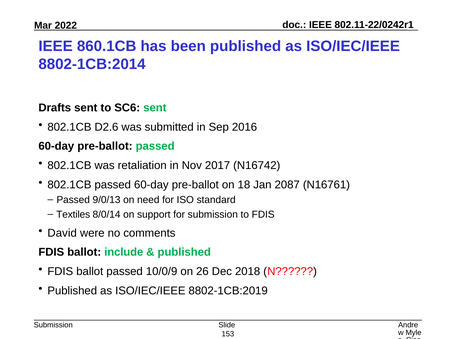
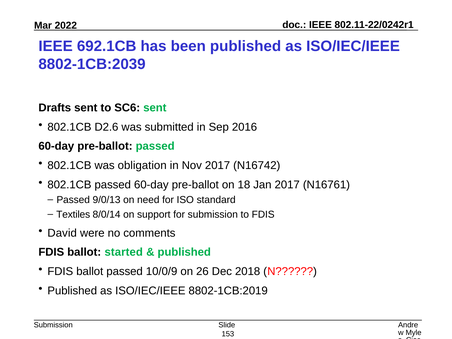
860.1CB: 860.1CB -> 692.1CB (107, 46)
8802-1CB:2014: 8802-1CB:2014 -> 8802-1CB:2039 (92, 64)
retaliation: retaliation -> obligation (142, 165)
Jan 2087: 2087 -> 2017 (287, 185)
include: include -> started (124, 252)
